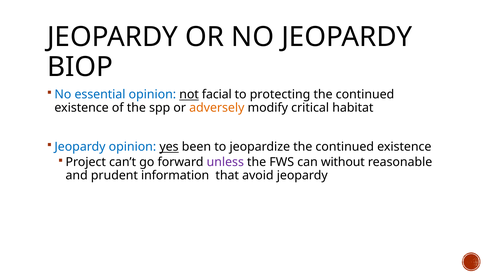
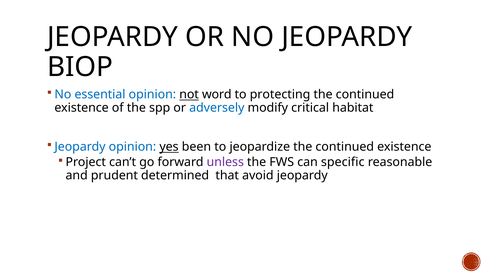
facial: facial -> word (217, 94)
adversely colour: orange -> blue (217, 108)
without: without -> specific (343, 162)
information: information -> determined (175, 175)
